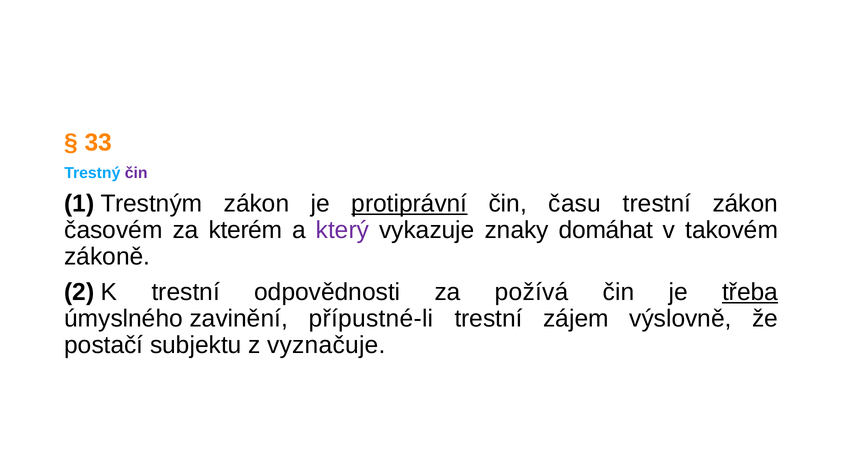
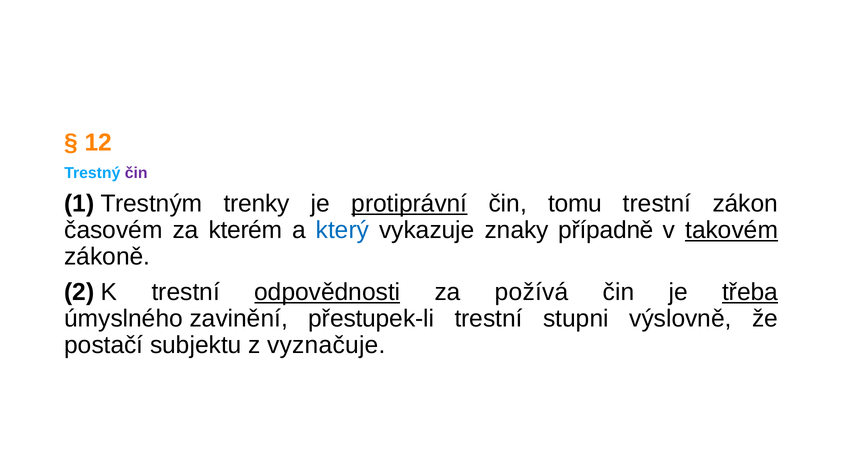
33: 33 -> 12 (98, 143)
Trestným zákon: zákon -> trenky (257, 204)
času: času -> tomu (575, 204)
který colour: purple -> blue (342, 230)
domáhat: domáhat -> případně (606, 230)
takovém underline: none -> present (732, 230)
odpovědnosti underline: none -> present (327, 292)
přípustné-li: přípustné-li -> přestupek-li (371, 319)
zájem: zájem -> stupni (576, 319)
